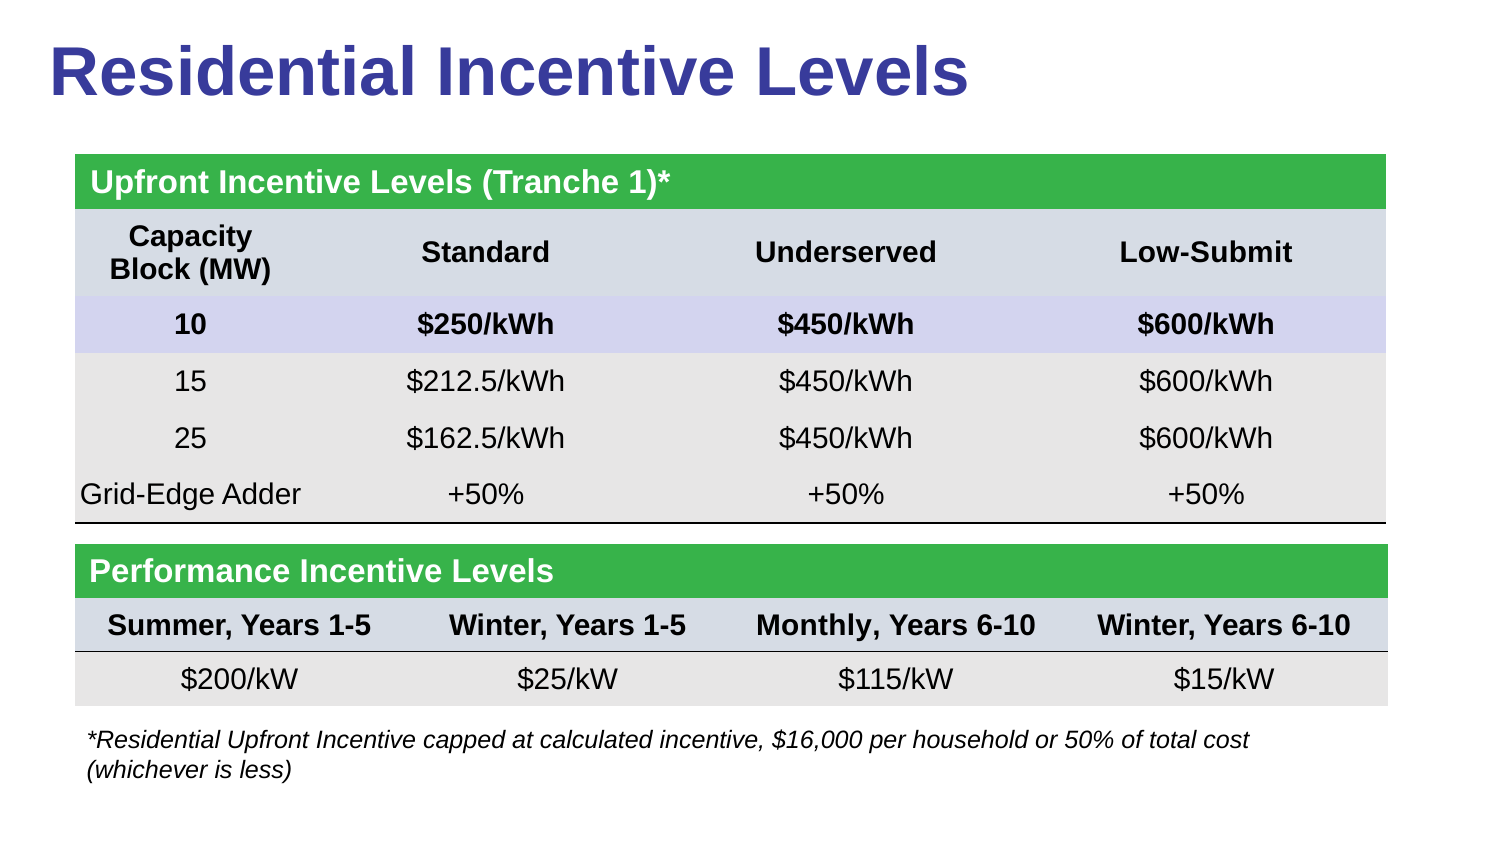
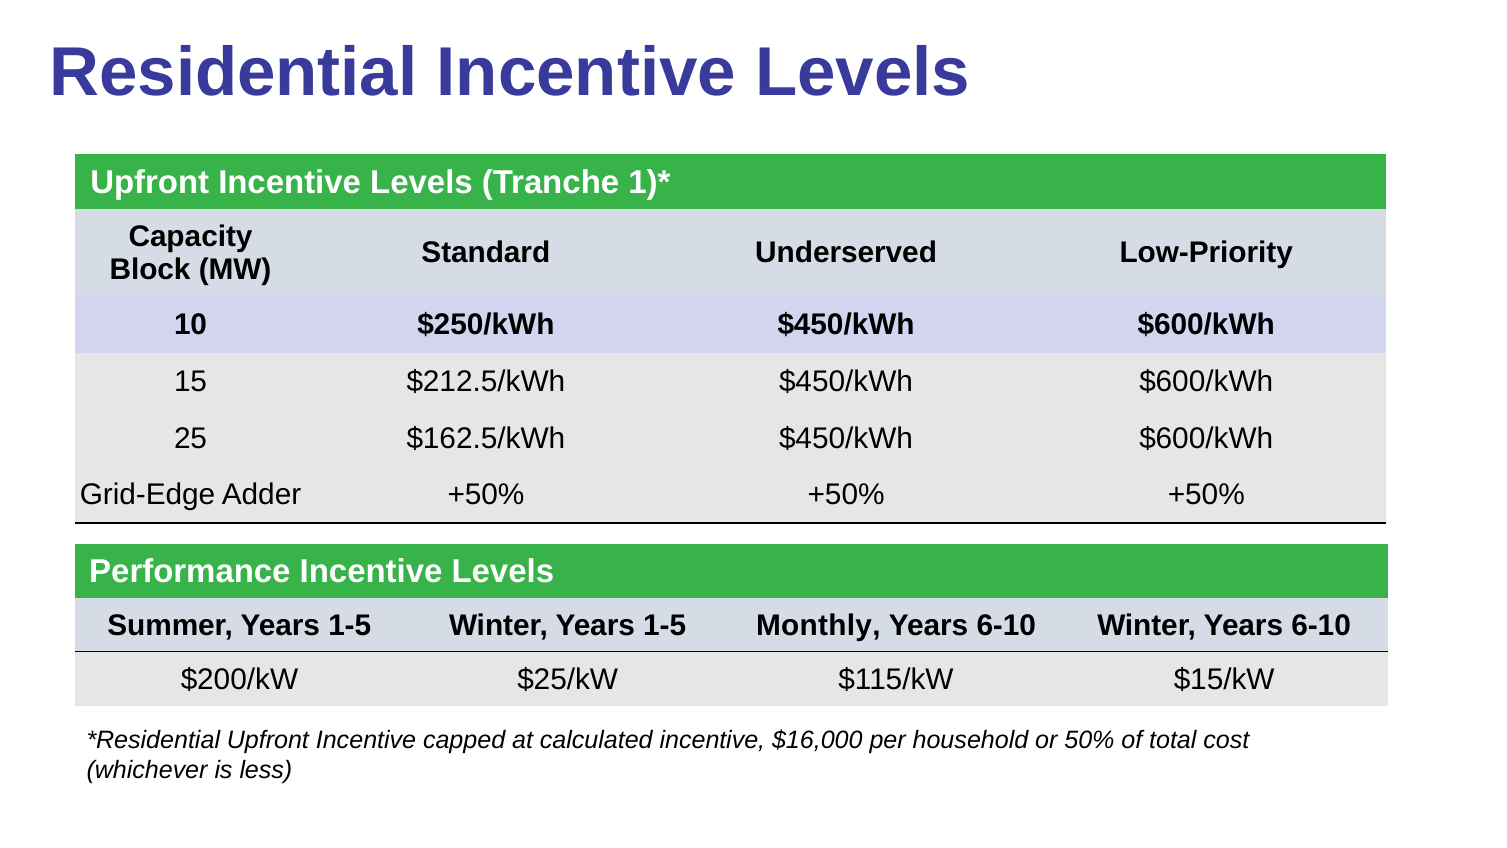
Low-Submit: Low-Submit -> Low-Priority (1206, 253)
